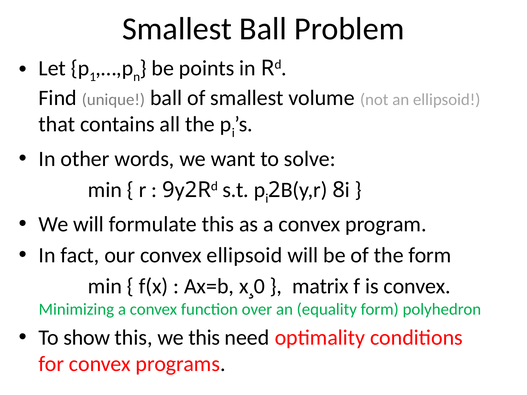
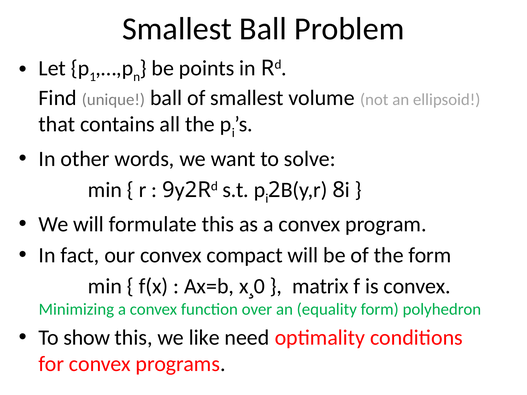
convex ellipsoid: ellipsoid -> compact (245, 256)
we this: this -> like (204, 338)
